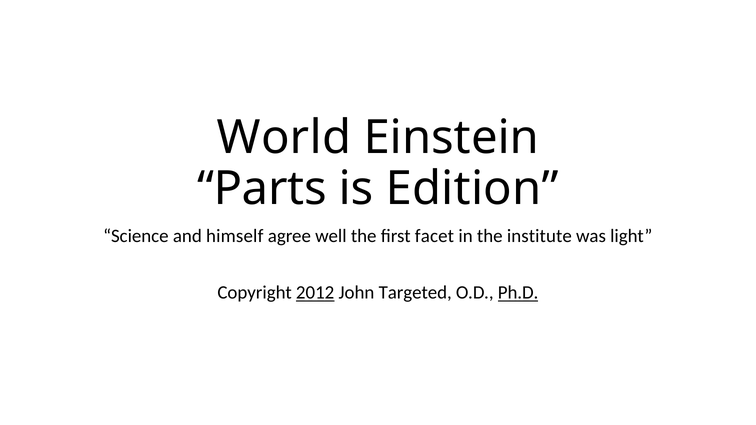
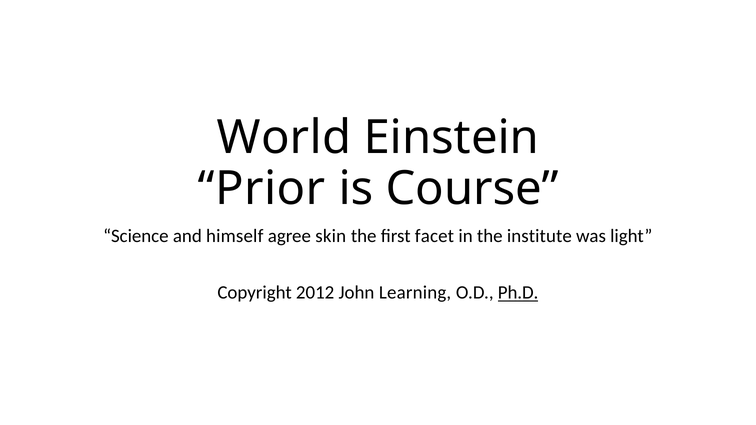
Parts: Parts -> Prior (261, 189)
Edition: Edition -> Course (472, 189)
well: well -> skin (331, 236)
2012 underline: present -> none (315, 293)
Targeted: Targeted -> Learning (415, 293)
